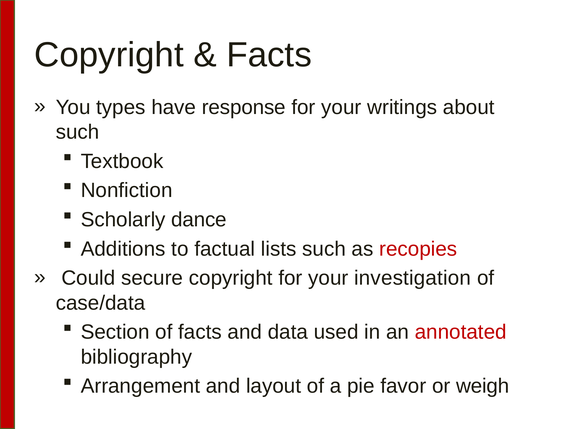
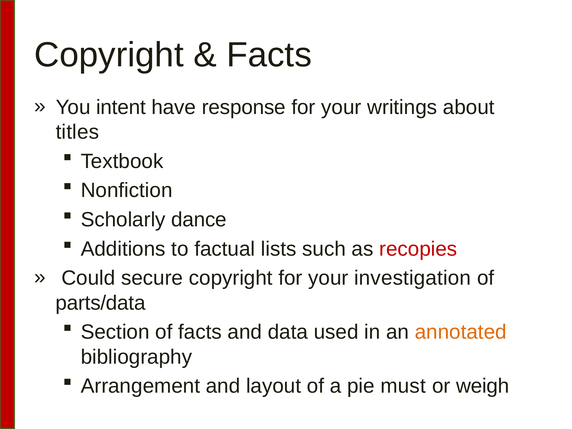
types: types -> intent (121, 107)
such: such -> titles (77, 132)
case/data: case/data -> parts/data (101, 303)
annotated colour: red -> orange (461, 332)
favor: favor -> must (403, 386)
